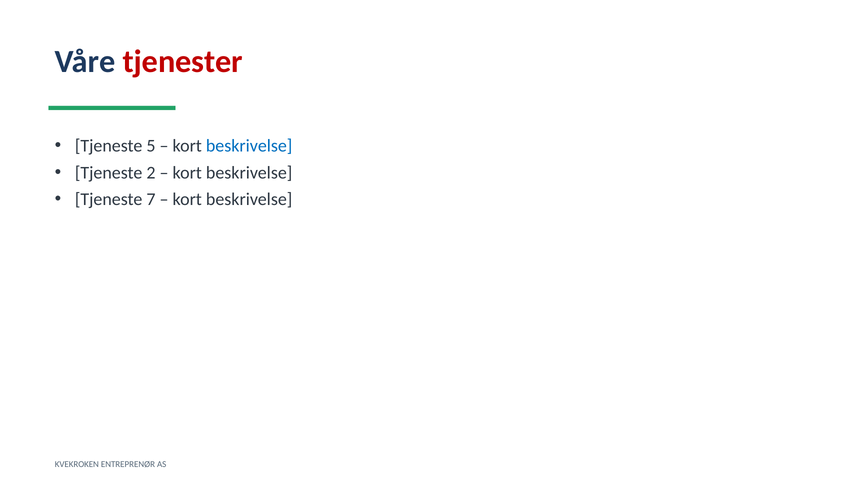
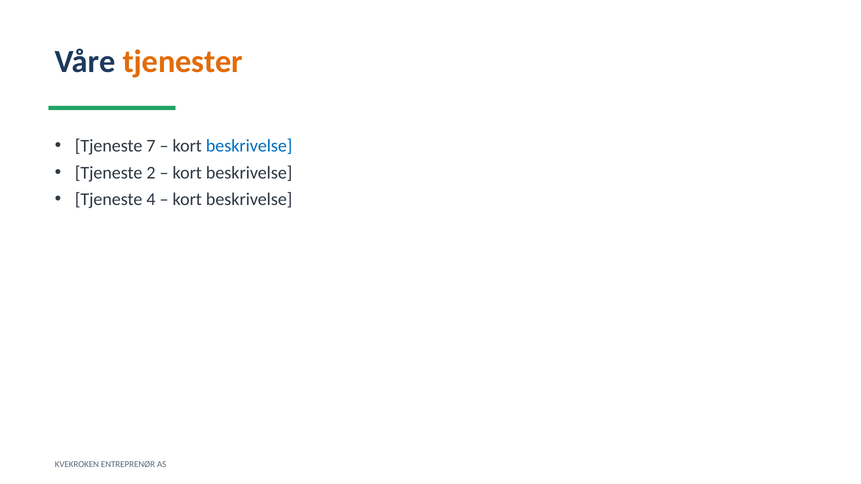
tjenester colour: red -> orange (183, 61)
5: 5 -> 7 (151, 146)
7: 7 -> 4 (151, 200)
